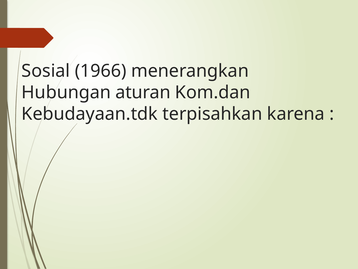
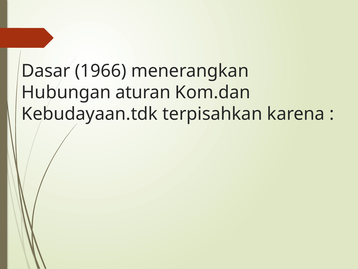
Sosial: Sosial -> Dasar (46, 71)
